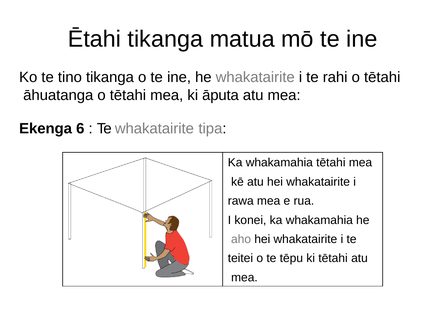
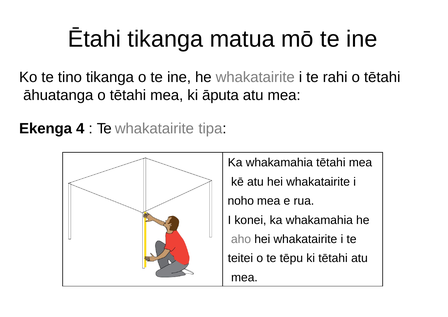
6: 6 -> 4 (80, 129)
rawa: rawa -> noho (241, 201)
